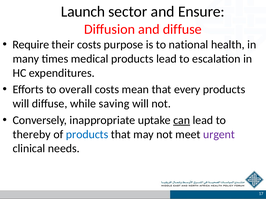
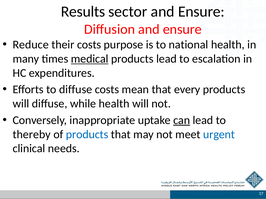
Launch: Launch -> Results (83, 12)
Diffusion and diffuse: diffuse -> ensure (182, 29)
Require: Require -> Reduce (31, 45)
medical underline: none -> present (90, 59)
to overall: overall -> diffuse (76, 90)
while saving: saving -> health (114, 104)
urgent colour: purple -> blue (219, 135)
